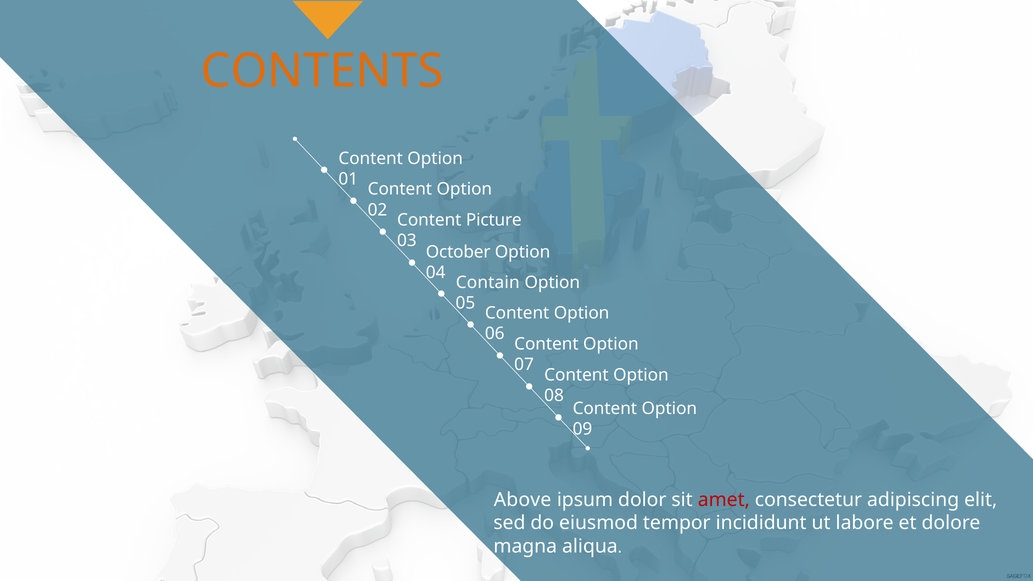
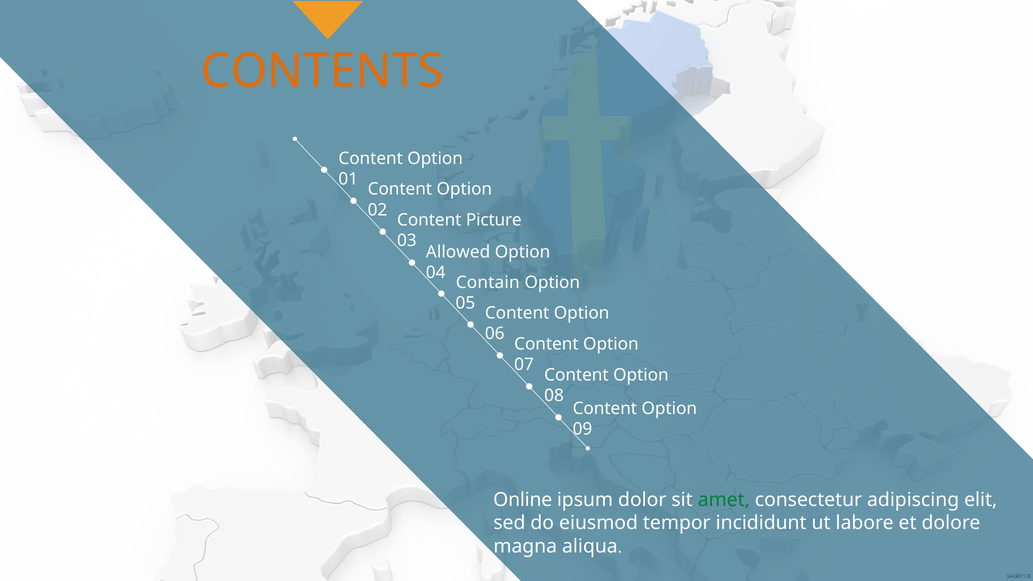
October: October -> Allowed (458, 252)
Above: Above -> Online (523, 500)
amet colour: red -> green (724, 500)
